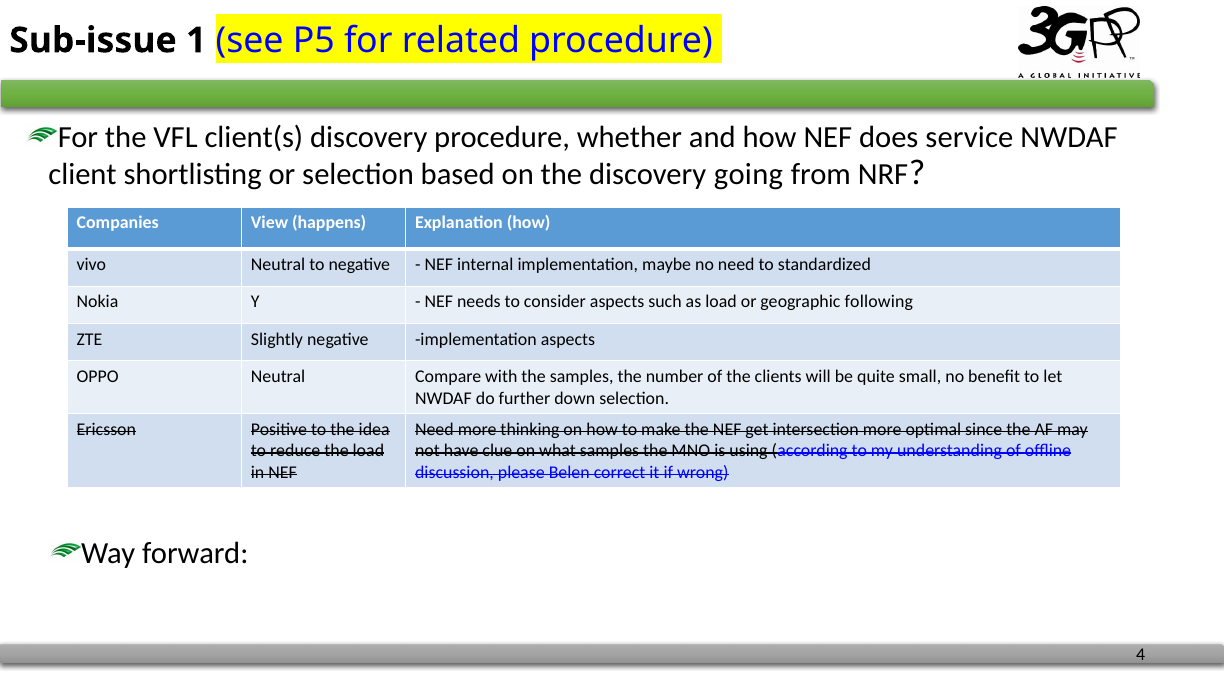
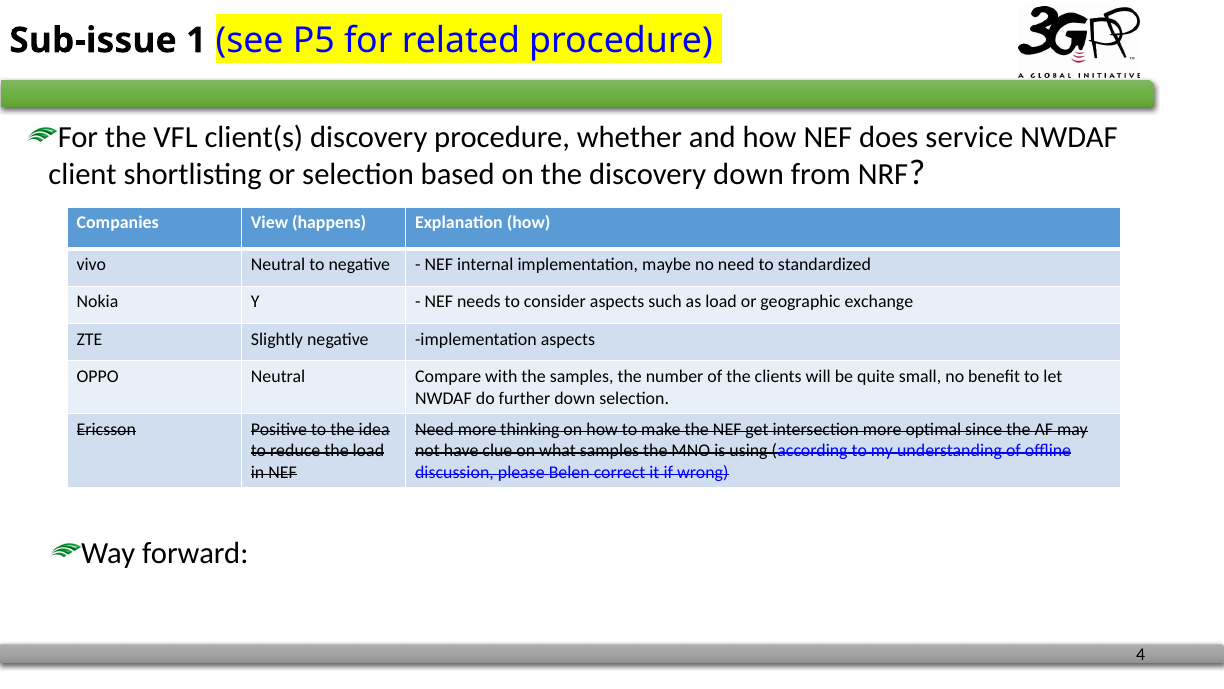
discovery going: going -> down (749, 175)
following: following -> exchange (879, 302)
